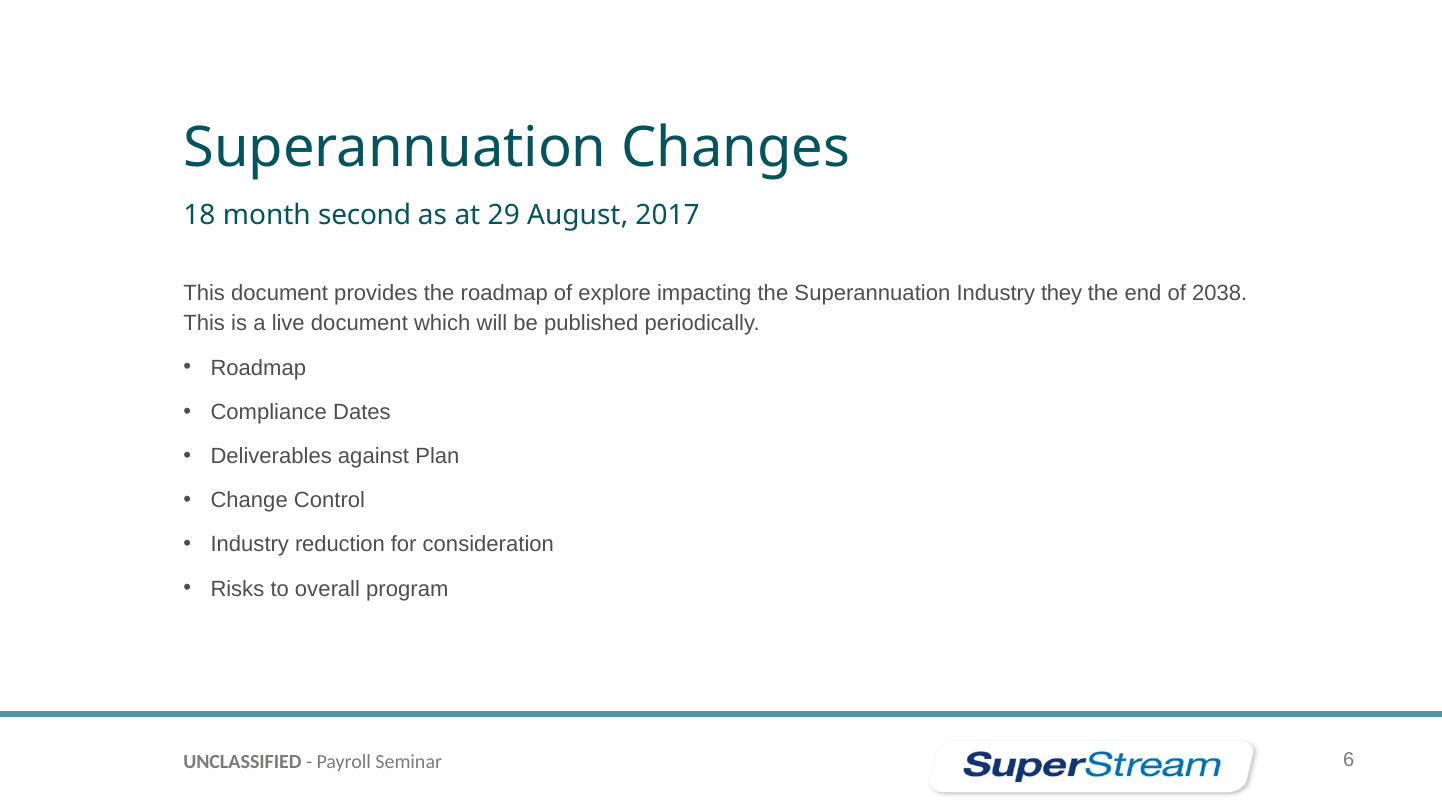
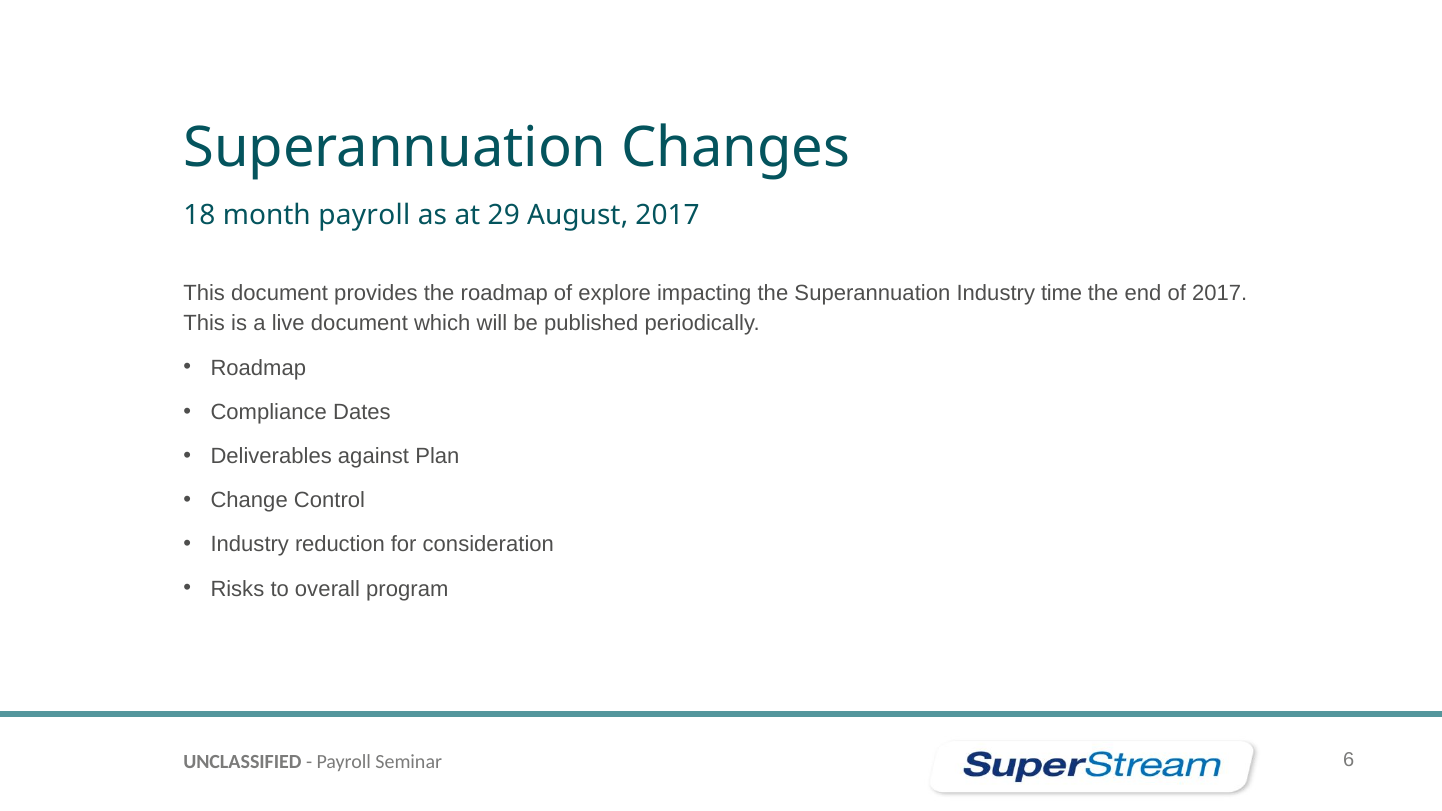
month second: second -> payroll (364, 215)
they: they -> time (1062, 294)
of 2038: 2038 -> 2017 (1220, 294)
